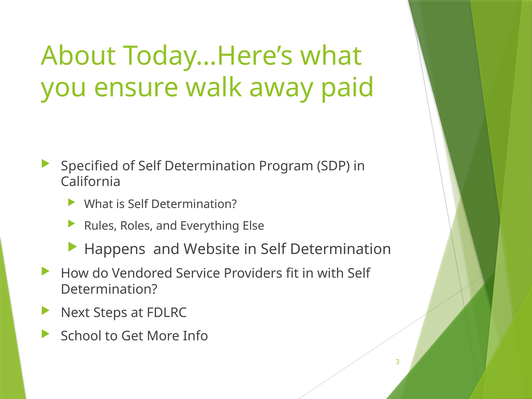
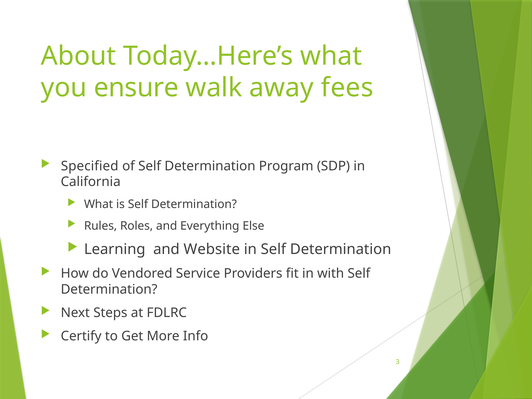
paid: paid -> fees (347, 88)
Happens: Happens -> Learning (115, 249)
School: School -> Certify (81, 336)
